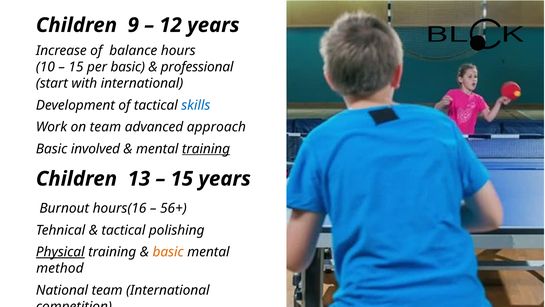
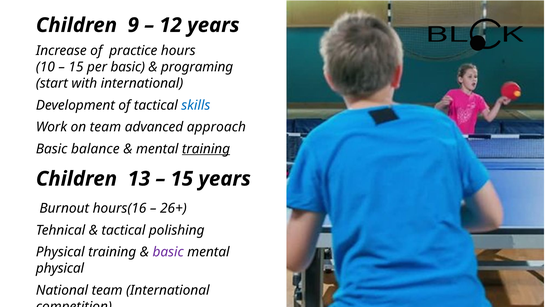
balance: balance -> practice (133, 51)
professional: professional -> programing (197, 67)
involved: involved -> balance (95, 149)
56+: 56+ -> 26+ (173, 208)
Physical underline: present -> none (60, 252)
basic colour: orange -> purple (168, 252)
method: method -> physical (60, 268)
